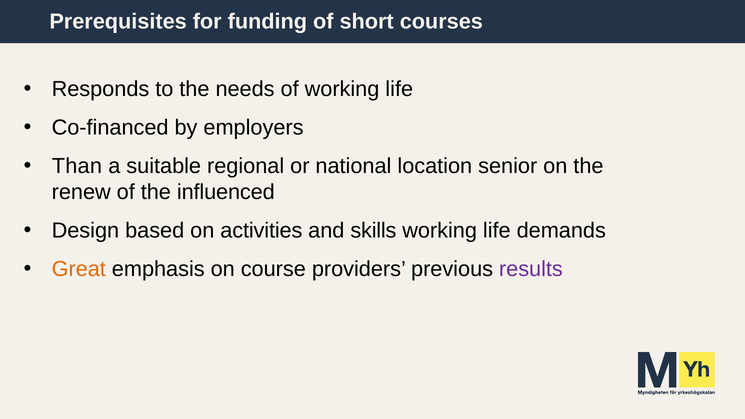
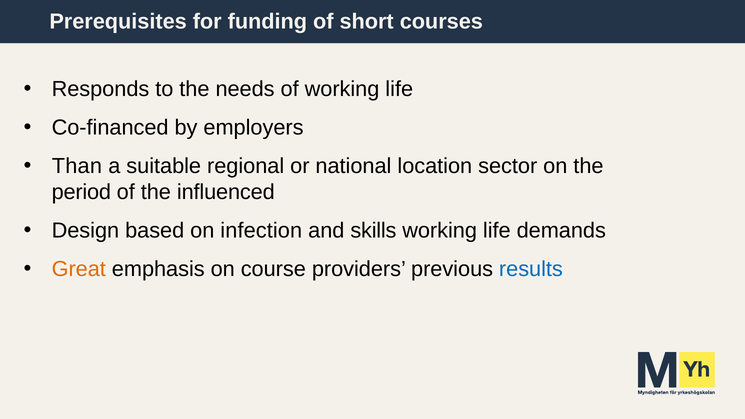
senior: senior -> sector (508, 166)
renew: renew -> period (81, 192)
activities: activities -> infection (261, 231)
results colour: purple -> blue (531, 269)
